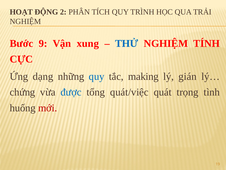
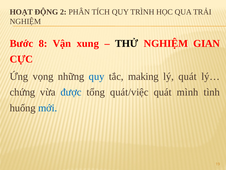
9: 9 -> 8 (43, 43)
THỬ colour: blue -> black (127, 43)
TÍNH: TÍNH -> GIAN (207, 43)
dạng: dạng -> vọng (43, 76)
lý gián: gián -> quát (188, 76)
trọng: trọng -> mình (188, 92)
mới colour: red -> blue (48, 108)
